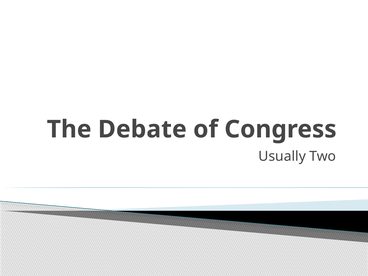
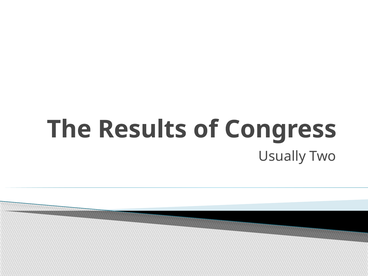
Debate: Debate -> Results (142, 129)
